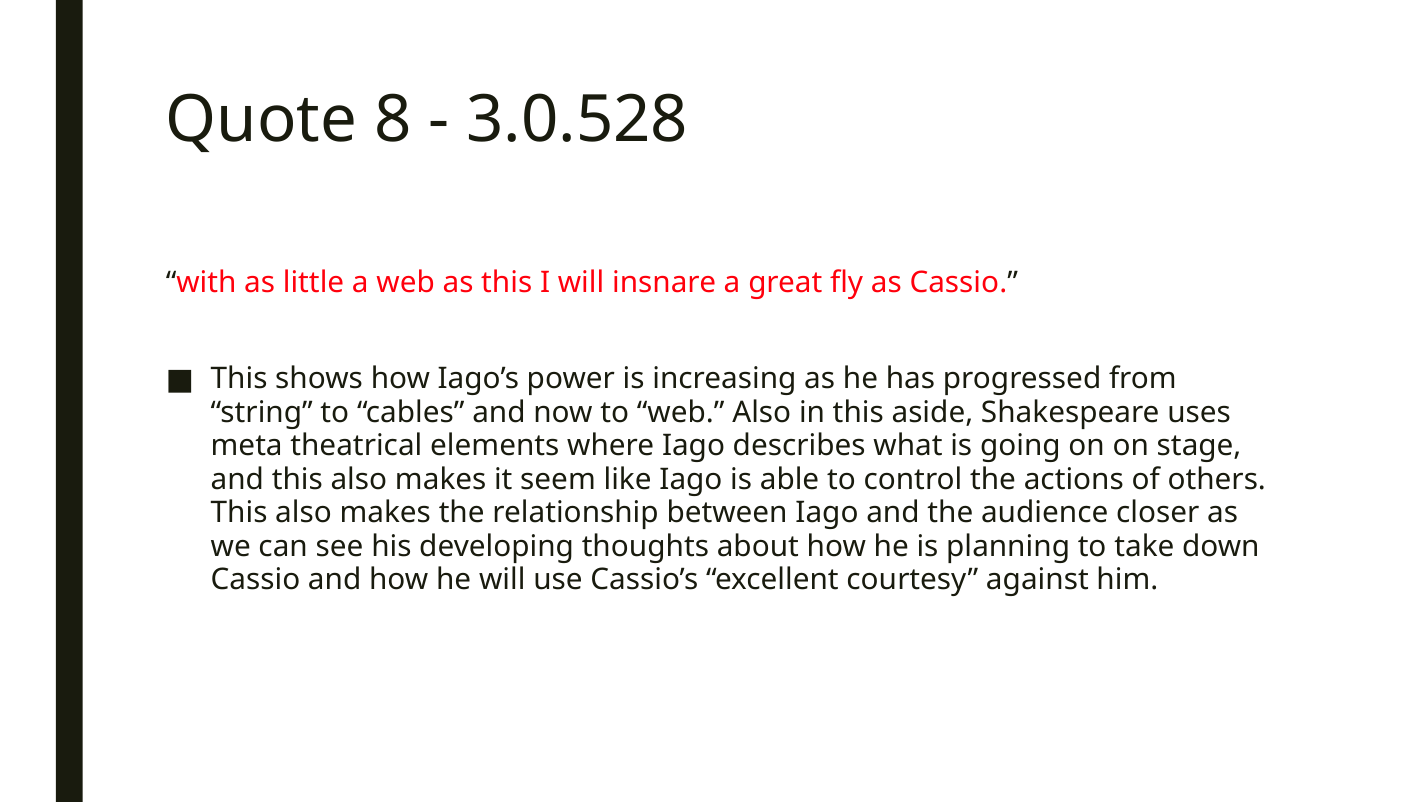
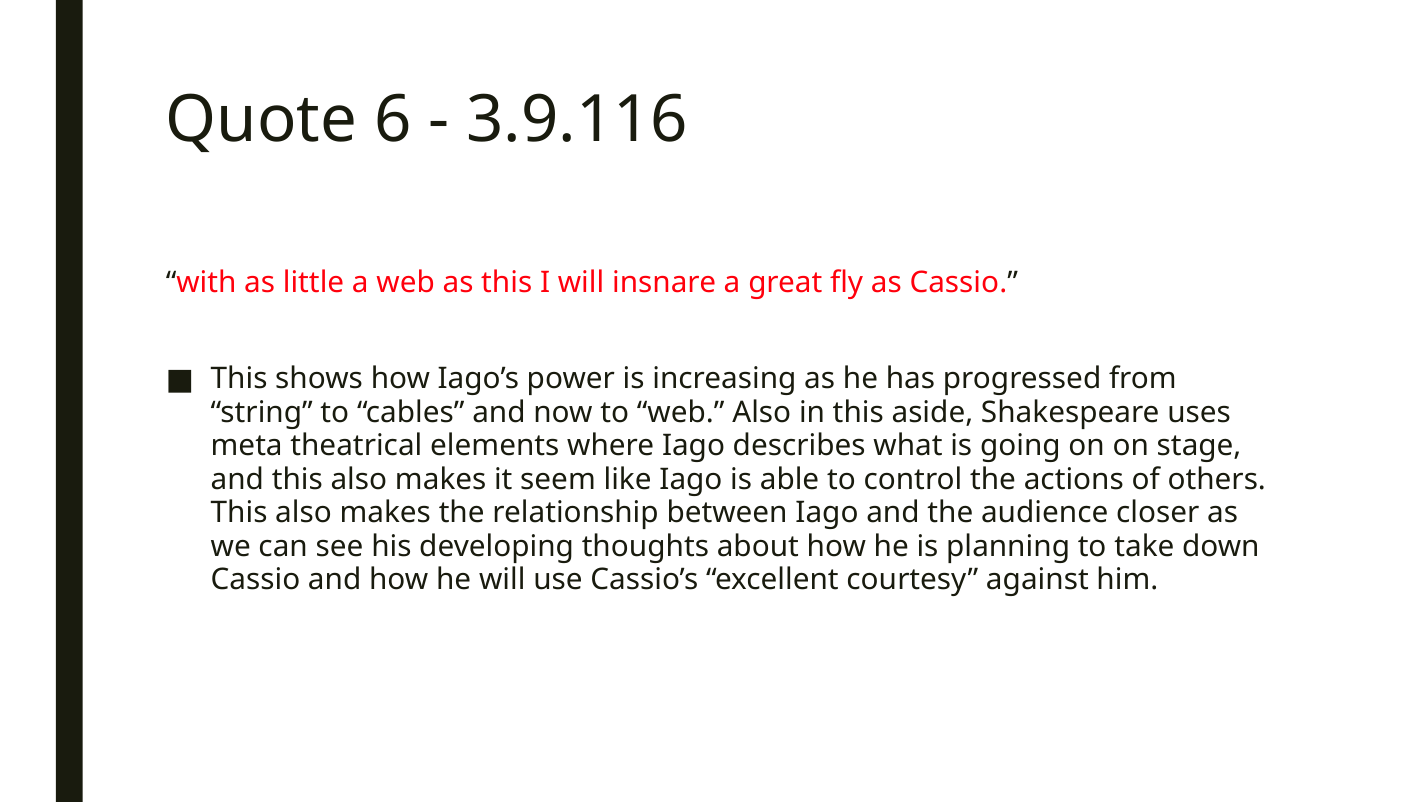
8: 8 -> 6 (393, 120)
3.0.528: 3.0.528 -> 3.9.116 (577, 120)
